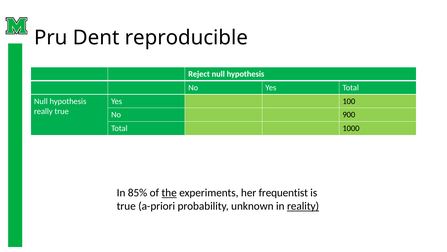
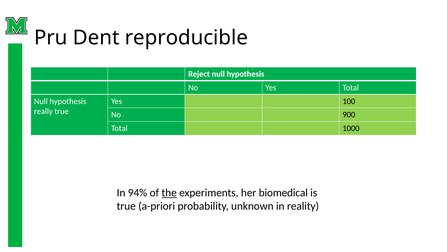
85%: 85% -> 94% (138, 192)
frequentist: frequentist -> biomedical (283, 192)
reality underline: present -> none (303, 206)
